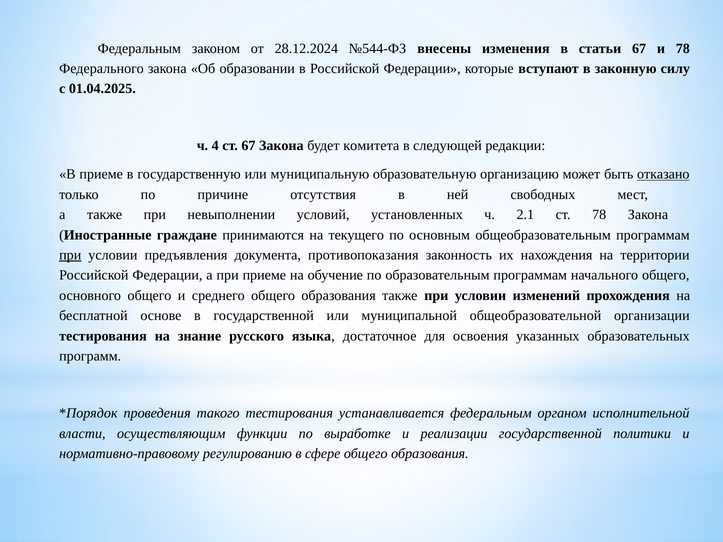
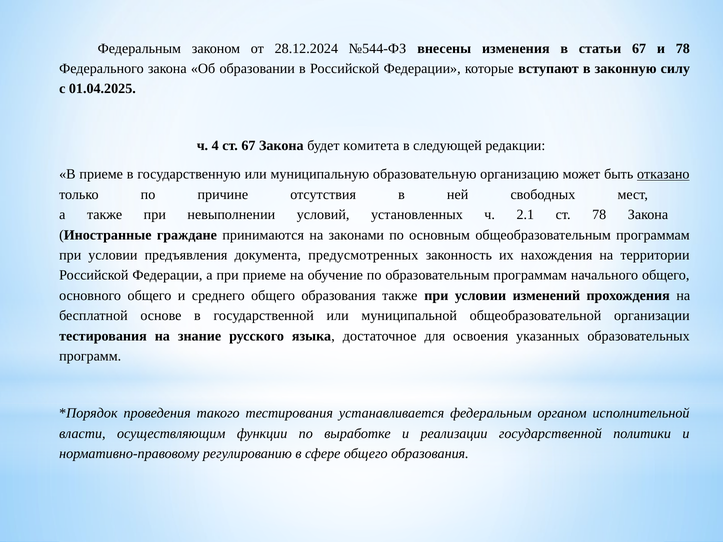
текущего: текущего -> законами (356, 235)
при underline: present -> none (70, 255)
противопоказания: противопоказания -> предусмотренных (363, 255)
